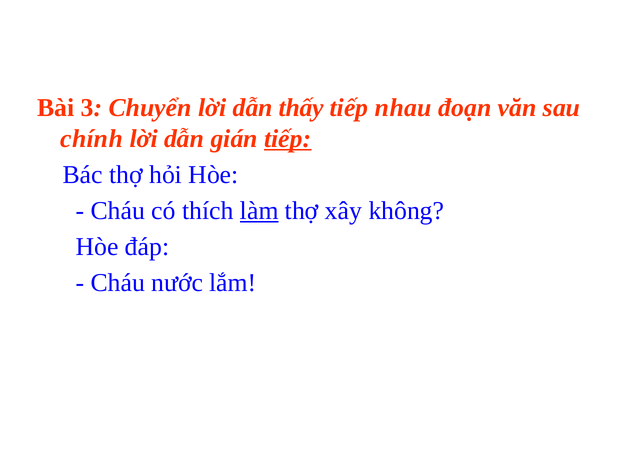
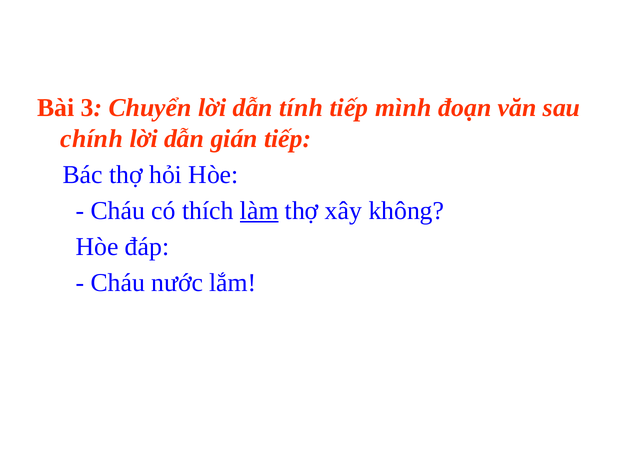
thấy: thấy -> tính (301, 108)
nhau: nhau -> mình (403, 108)
tiếp underline: present -> none (288, 139)
